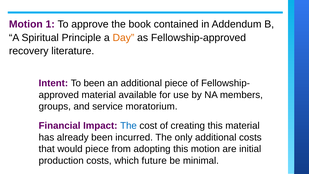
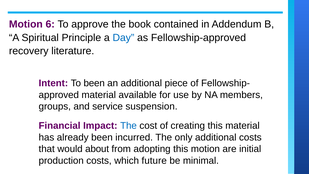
1: 1 -> 6 (50, 24)
Day colour: orange -> blue (123, 38)
moratorium: moratorium -> suspension (152, 106)
would piece: piece -> about (97, 149)
